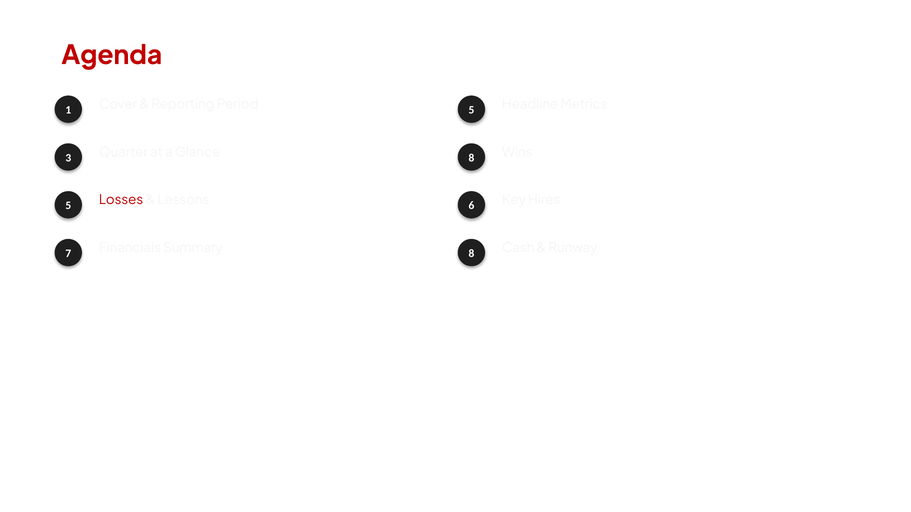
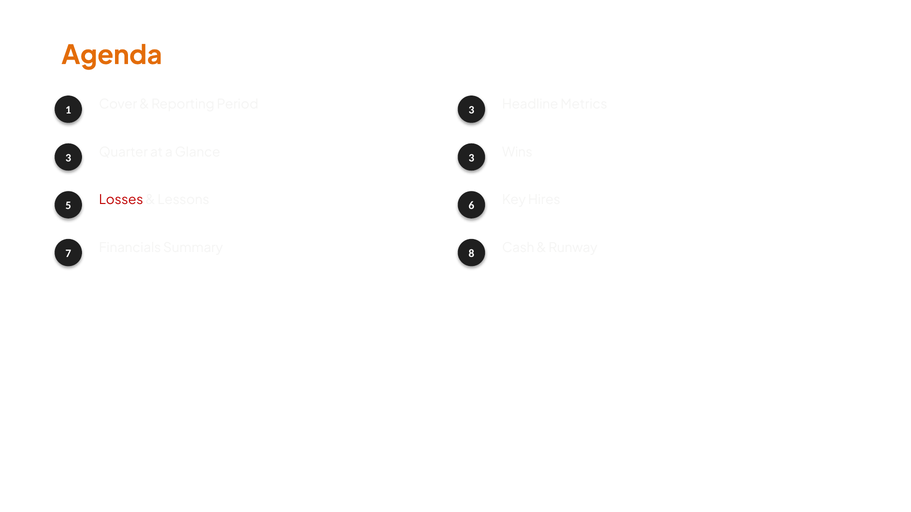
Agenda colour: red -> orange (112, 55)
Period 5: 5 -> 3 (471, 110)
Glance 8: 8 -> 3 (471, 158)
